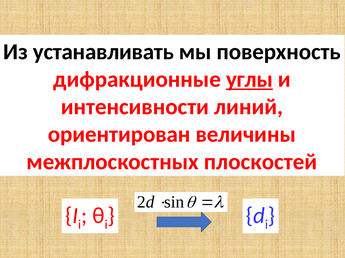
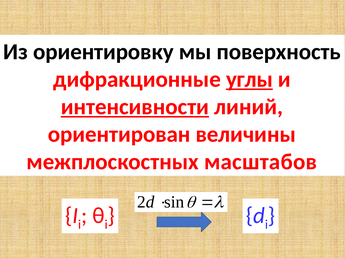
устанавливать: устанавливать -> ориентировку (103, 52)
интенсивности underline: none -> present (135, 107)
плоскостей: плоскостей -> масштабов (260, 162)
